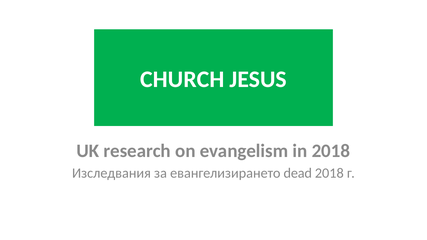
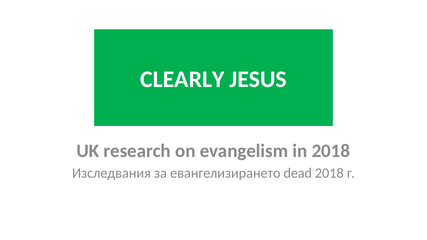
CHURCH: CHURCH -> CLEARLY (182, 79)
